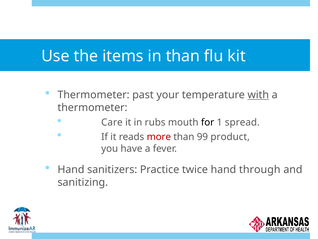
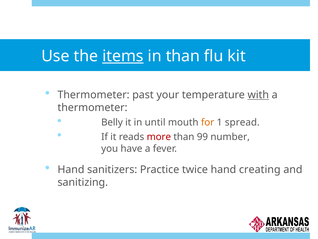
items underline: none -> present (123, 56)
Care: Care -> Belly (112, 122)
rubs: rubs -> until (155, 122)
for colour: black -> orange (208, 122)
product: product -> number (230, 137)
through: through -> creating (260, 169)
